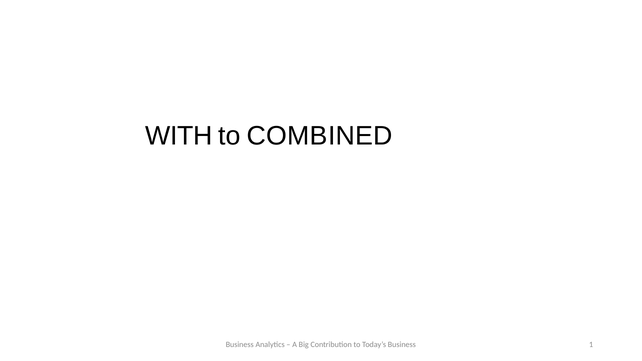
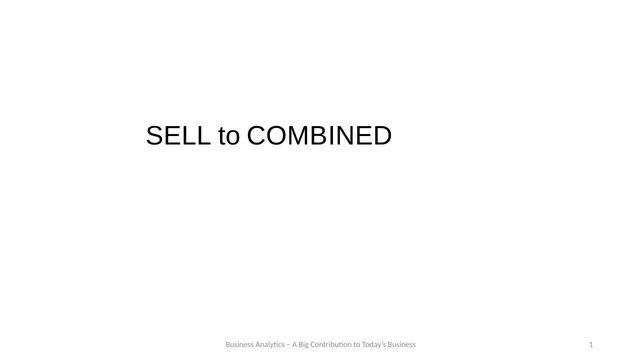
WITH: WITH -> SELL (179, 136)
